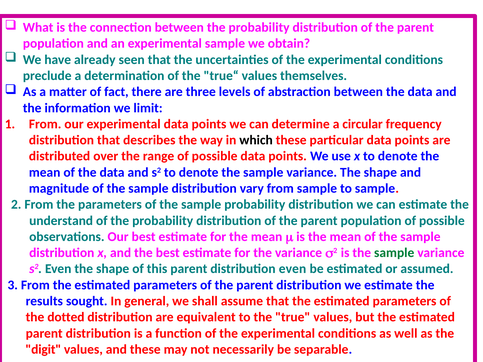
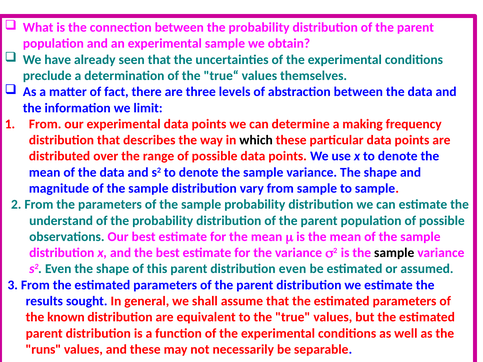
circular: circular -> making (363, 124)
sample colour: green -> black (394, 253)
dotted: dotted -> known (66, 317)
digit: digit -> runs (43, 350)
